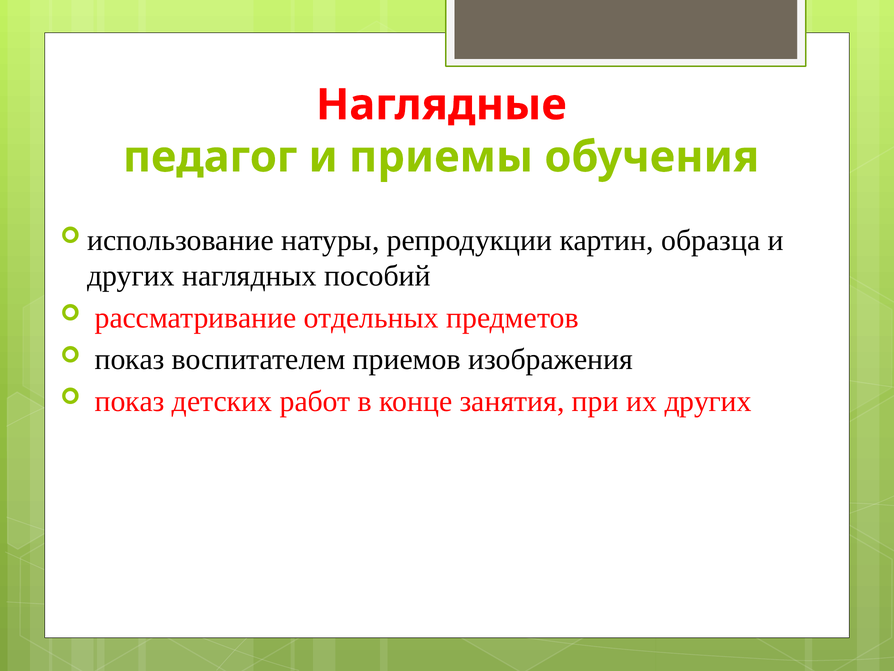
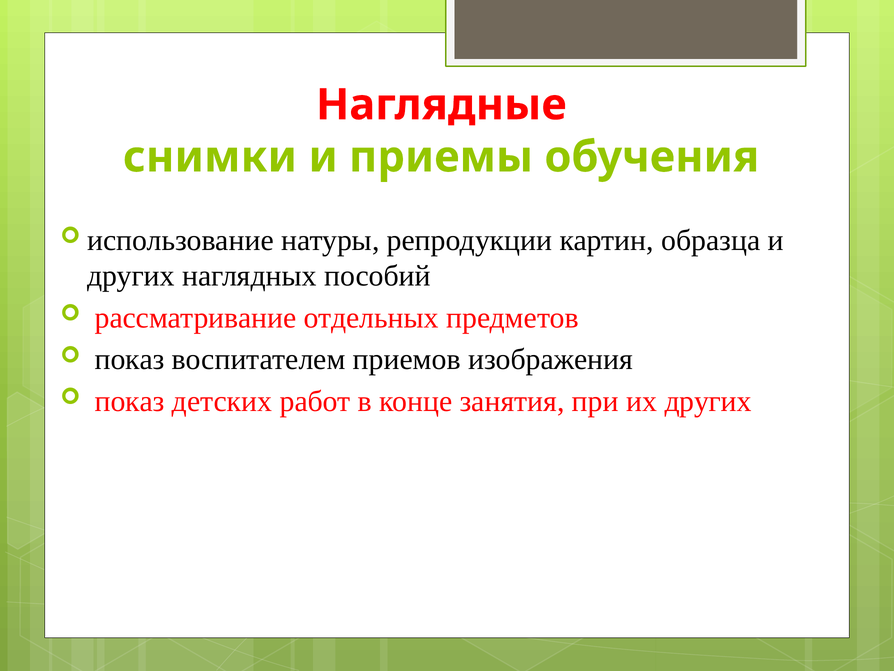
педагог: педагог -> снимки (210, 157)
